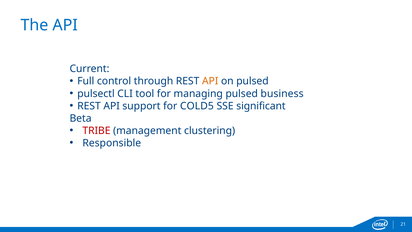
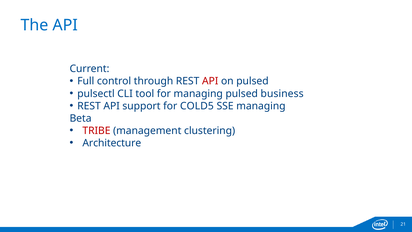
API colour: orange -> red (210, 81)
SSE significant: significant -> managing (261, 106)
Responsible: Responsible -> Architecture (112, 143)
